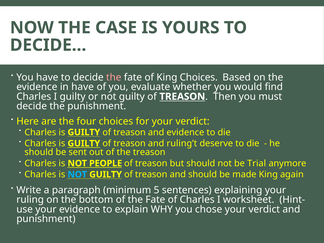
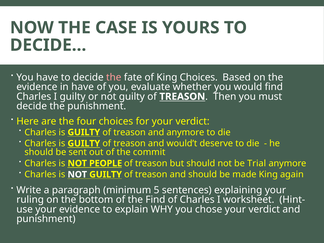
and evidence: evidence -> anymore (185, 132)
ruling’t: ruling’t -> would’t (182, 143)
the treason: treason -> commit (149, 152)
NOT colour: light blue -> white (77, 175)
of the Fate: Fate -> Find (155, 200)
